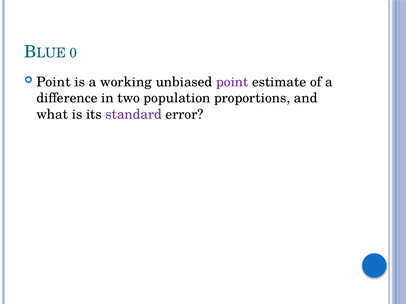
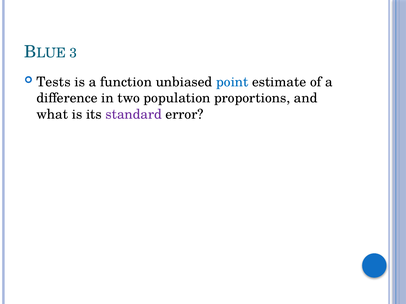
0: 0 -> 3 (73, 53)
Point: Point -> Tests (54, 82)
working: working -> function (126, 82)
point colour: purple -> blue (232, 82)
